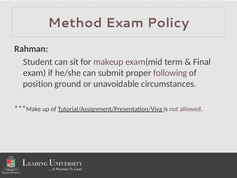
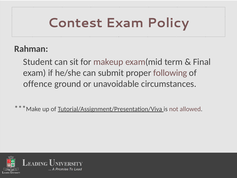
Method: Method -> Contest (75, 23)
position: position -> offence (38, 84)
